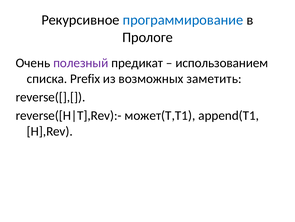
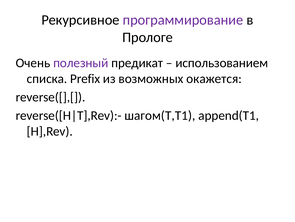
программирование colour: blue -> purple (183, 20)
заметить: заметить -> окажется (214, 79)
может(T,T1: может(T,T1 -> шагом(T,T1 (160, 115)
